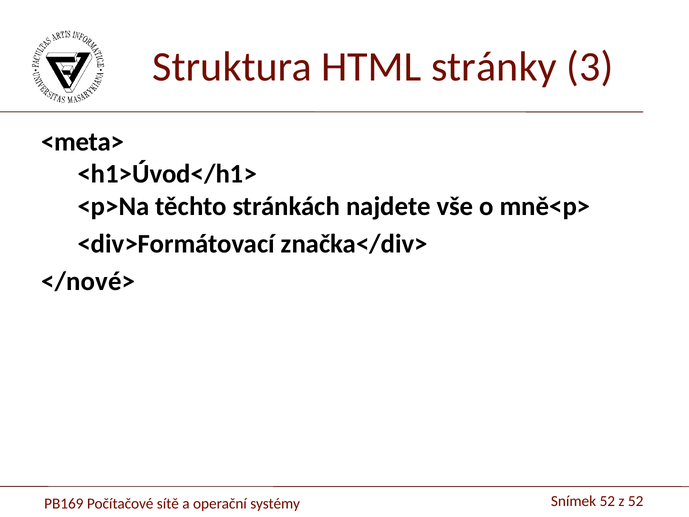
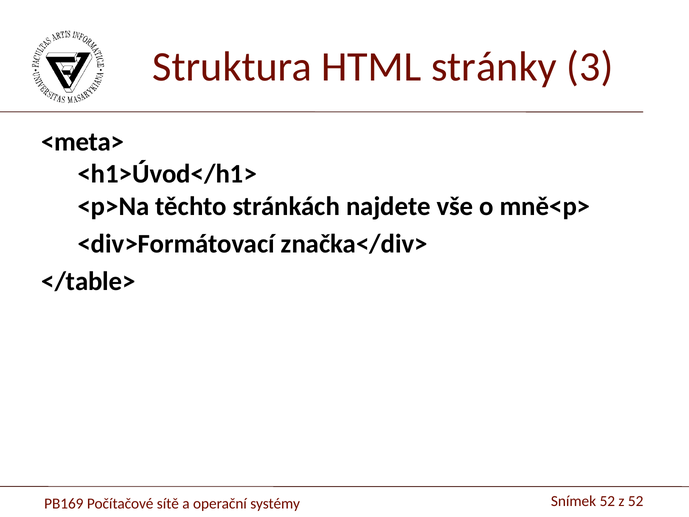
</nové>: </nové> -> </table> (88, 281)
